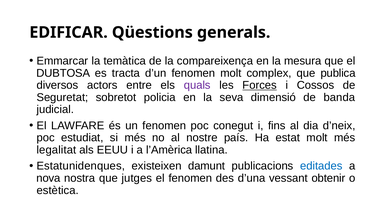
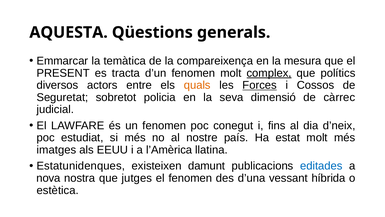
EDIFICAR: EDIFICAR -> AQUESTA (69, 32)
DUBTOSA: DUBTOSA -> PRESENT (63, 73)
complex underline: none -> present (269, 73)
publica: publica -> polítics (338, 73)
quals colour: purple -> orange (197, 85)
banda: banda -> càrrec (339, 97)
legalitat: legalitat -> imatges (56, 150)
obtenir: obtenir -> híbrida (328, 178)
